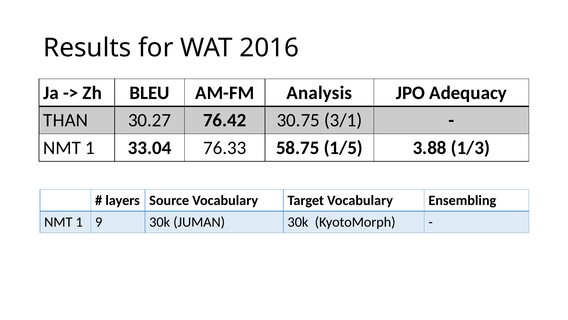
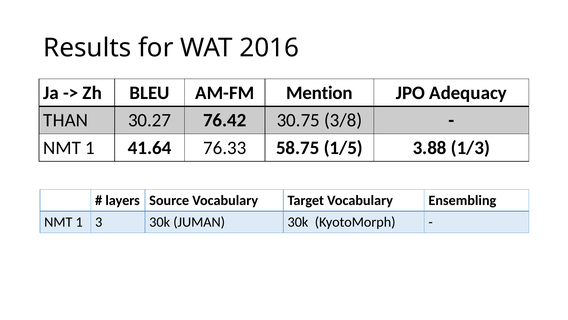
Analysis: Analysis -> Mention (319, 93)
3/1: 3/1 -> 3/8 (343, 120)
33.04: 33.04 -> 41.64 (150, 148)
9: 9 -> 3 (99, 222)
